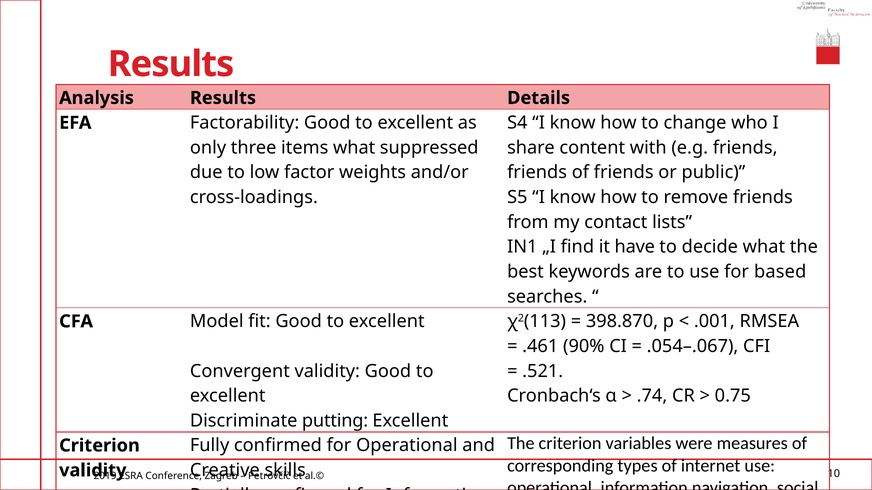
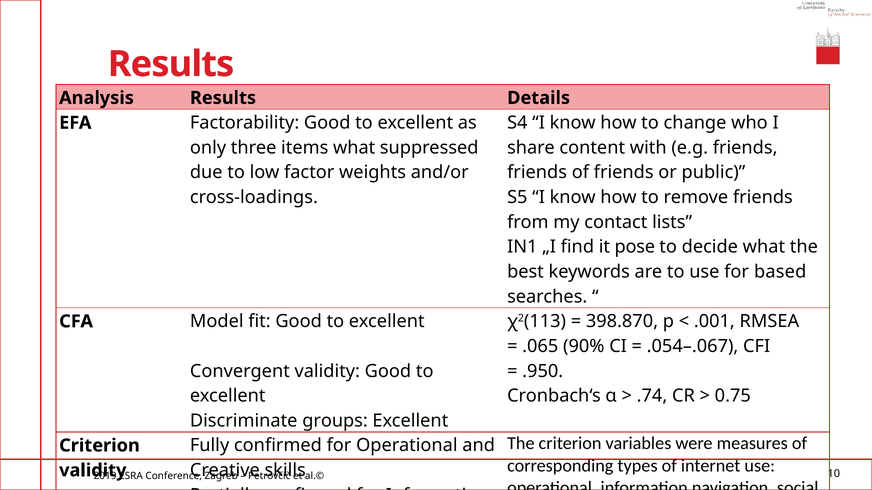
have: have -> pose (635, 247)
.461: .461 -> .065 (540, 347)
.521: .521 -> .950 (543, 371)
putting: putting -> groups (335, 421)
